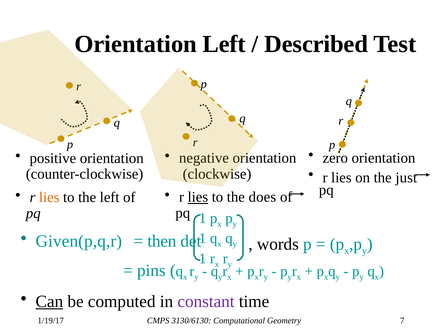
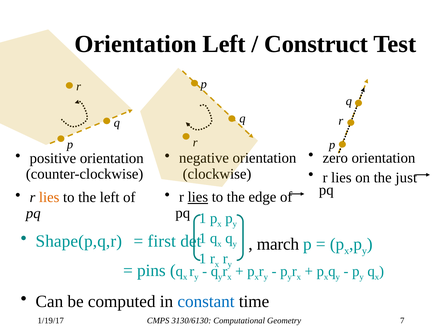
Described: Described -> Construct (316, 44)
does: does -> edge (262, 197)
Given(p,q,r: Given(p,q,r -> Shape(p,q,r (79, 242)
then: then -> first (162, 242)
words: words -> march (278, 244)
Can underline: present -> none (49, 302)
constant colour: purple -> blue (206, 302)
